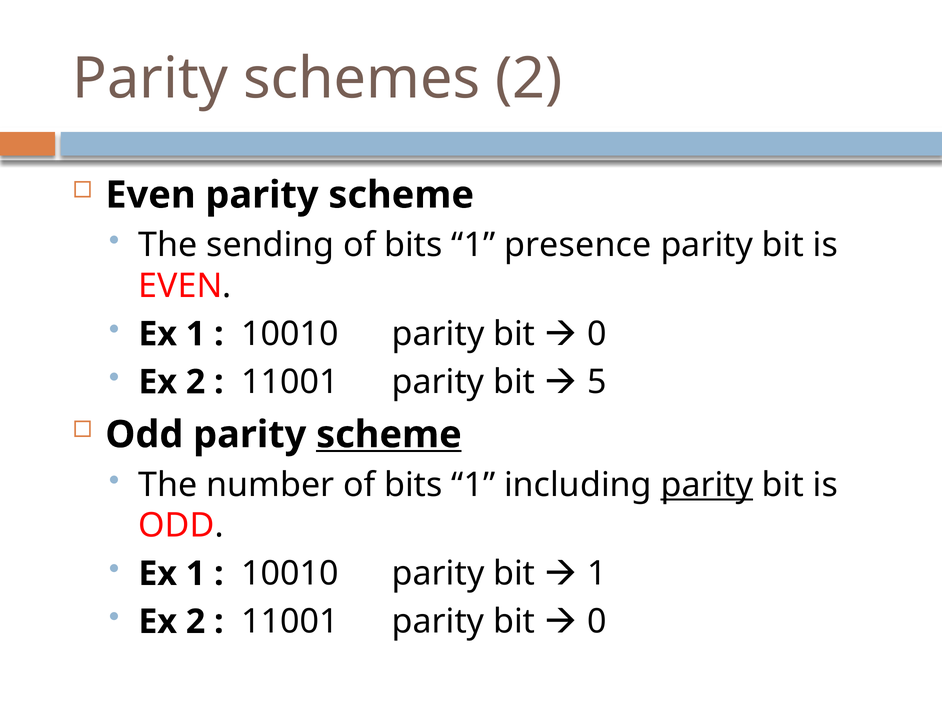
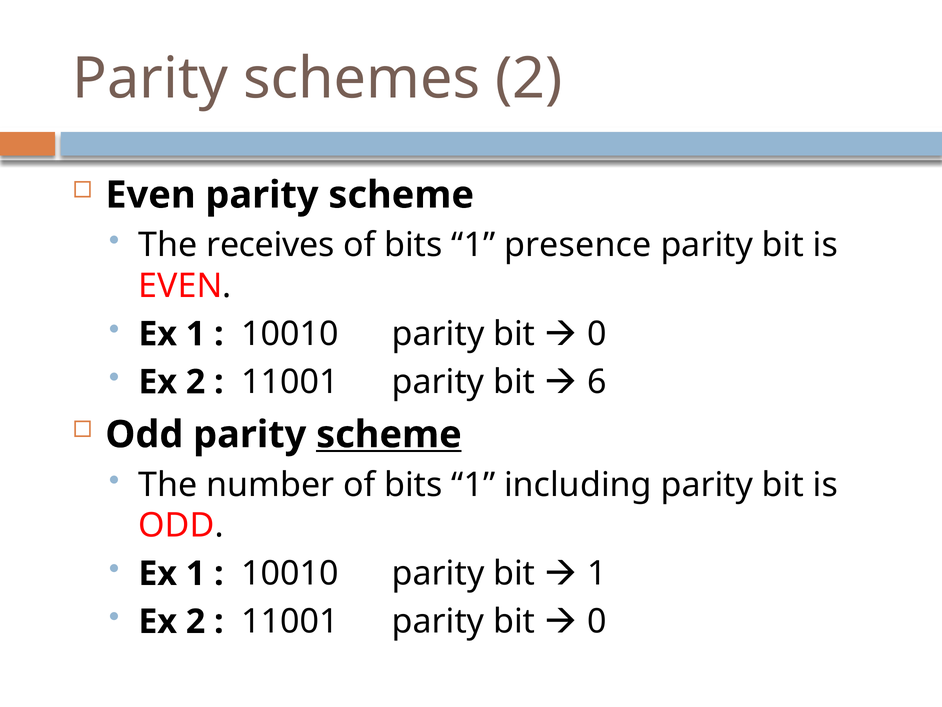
sending: sending -> receives (270, 245)
5: 5 -> 6 (597, 382)
parity underline: present -> none (707, 484)
